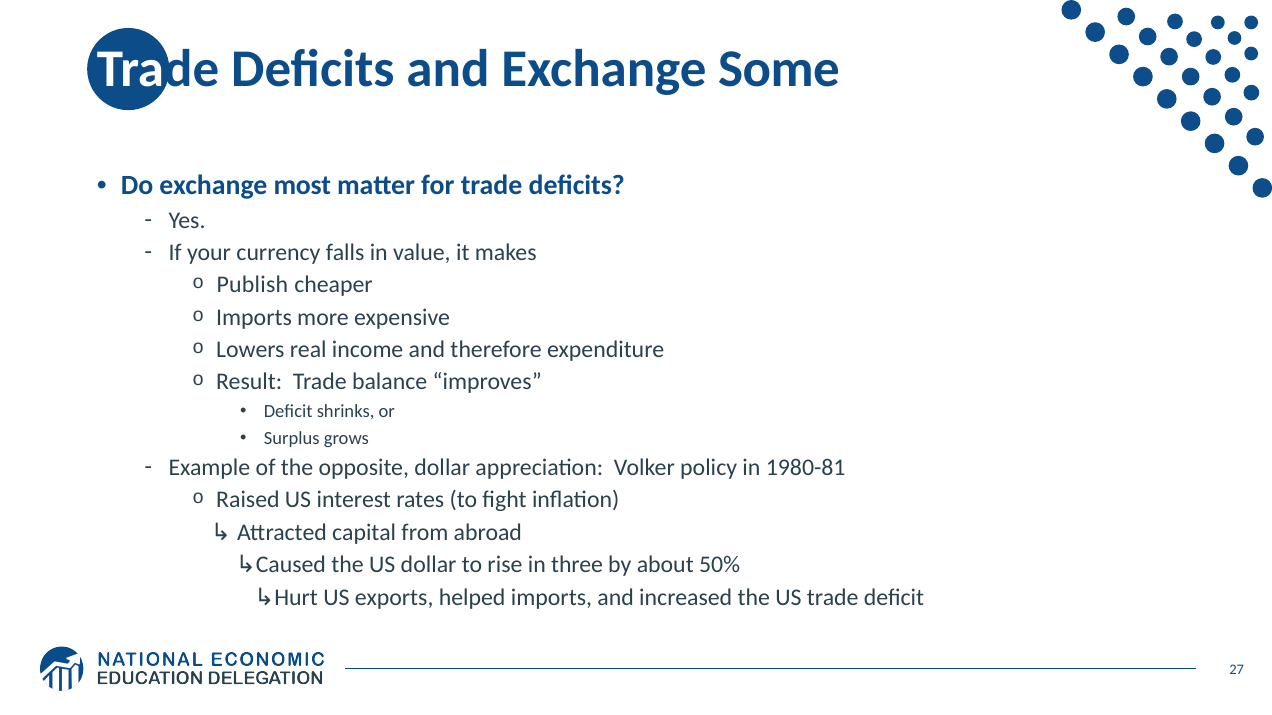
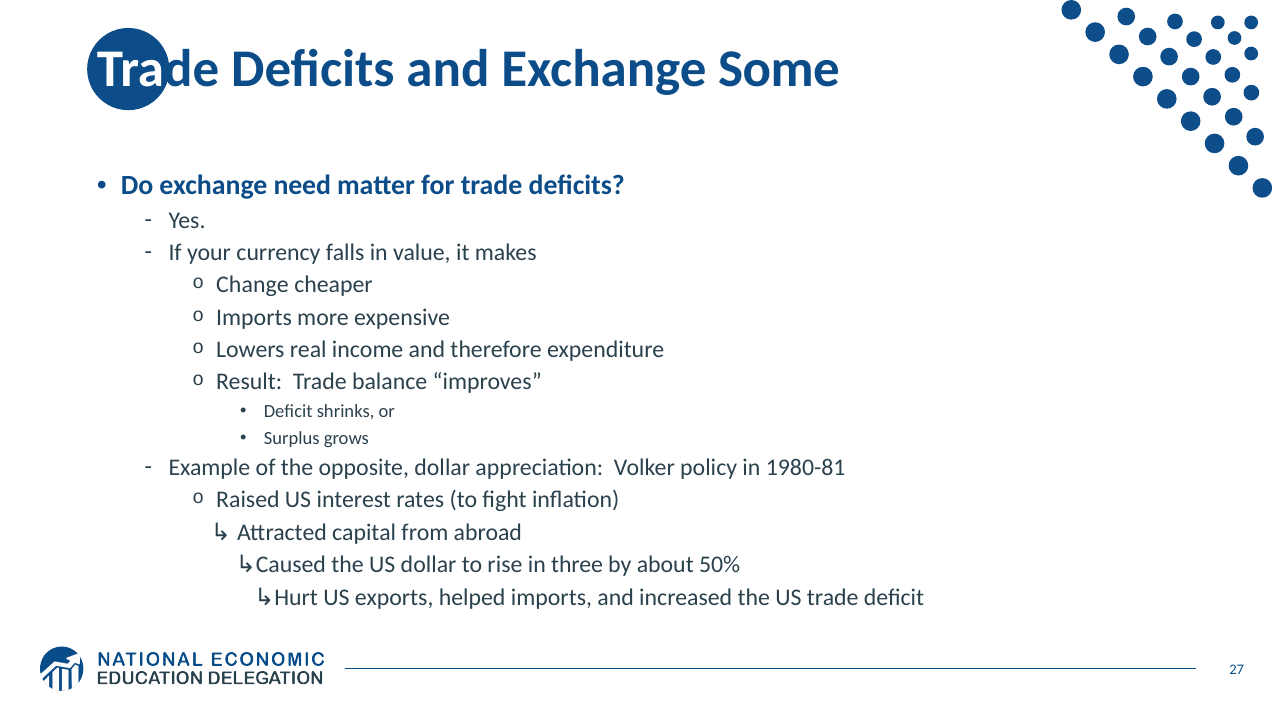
most: most -> need (302, 186)
Publish: Publish -> Change (252, 285)
